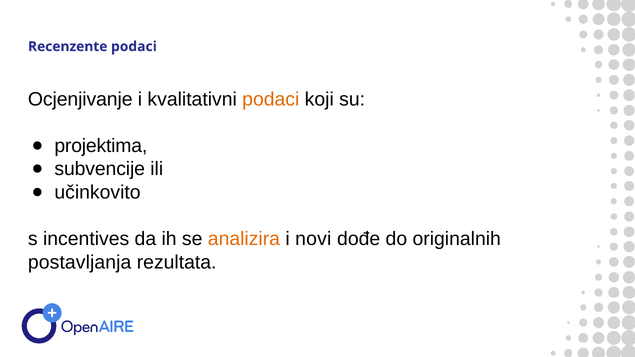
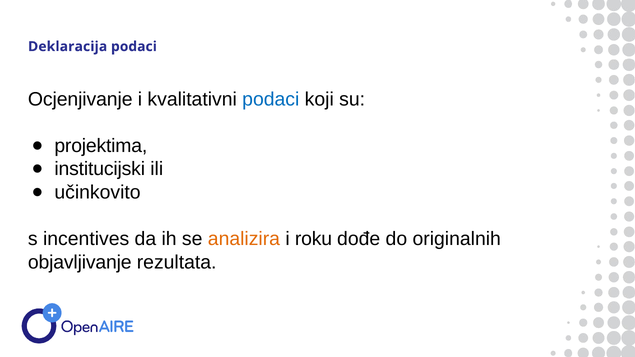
Recenzente: Recenzente -> Deklaracija (68, 47)
podaci colour: orange -> blue (271, 99)
subvencije: subvencije -> institucijski (100, 169)
novi: novi -> roku (313, 239)
postavljanja: postavljanja -> objavljivanje (80, 262)
